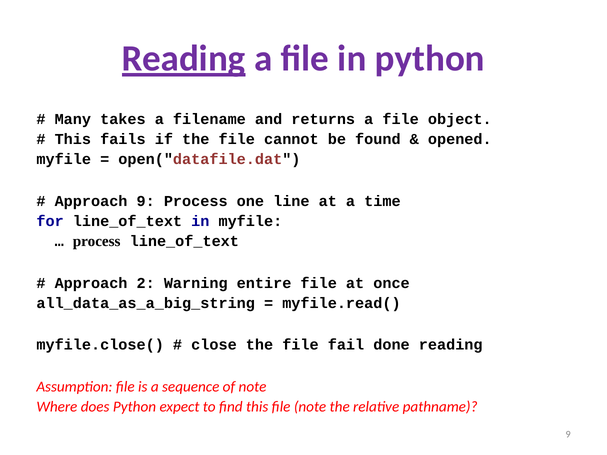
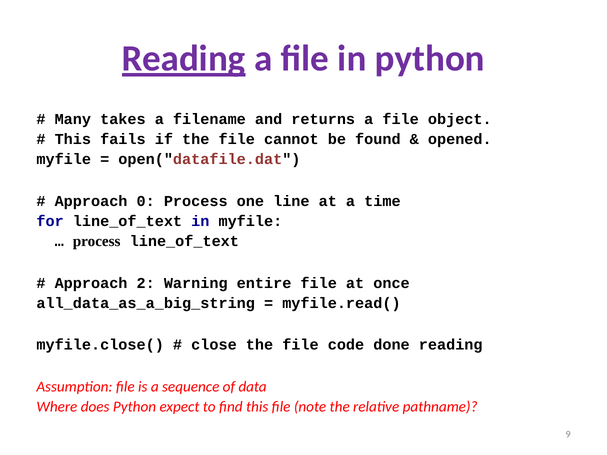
Approach 9: 9 -> 0 (146, 201)
fail: fail -> code (346, 345)
of note: note -> data (253, 387)
